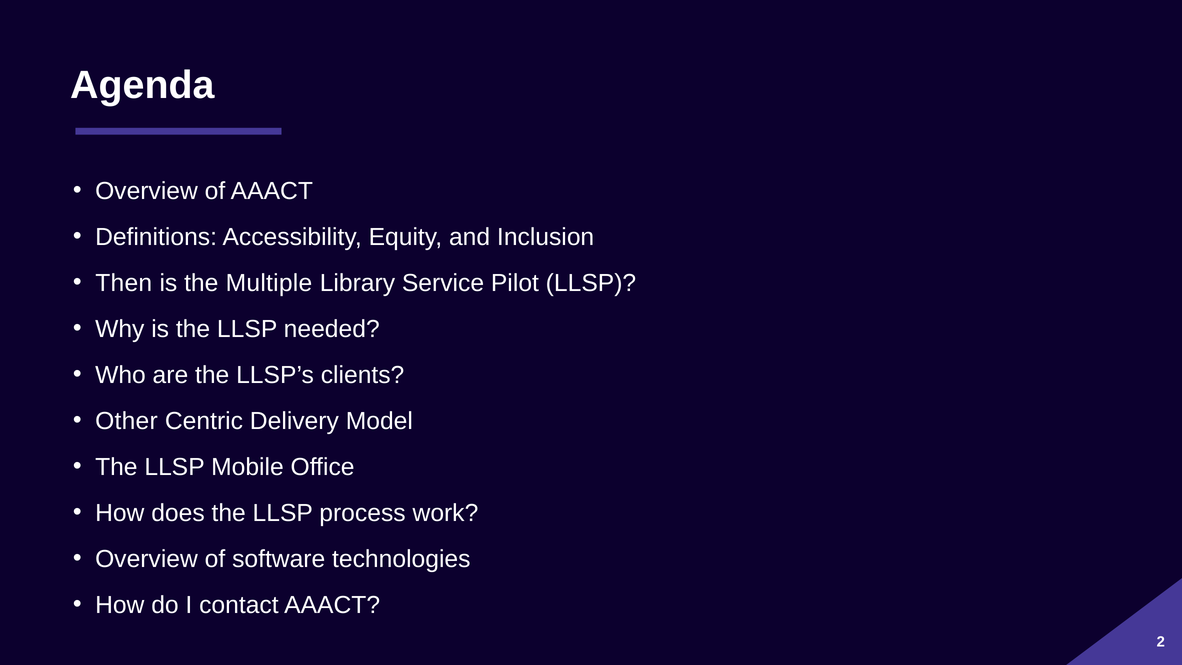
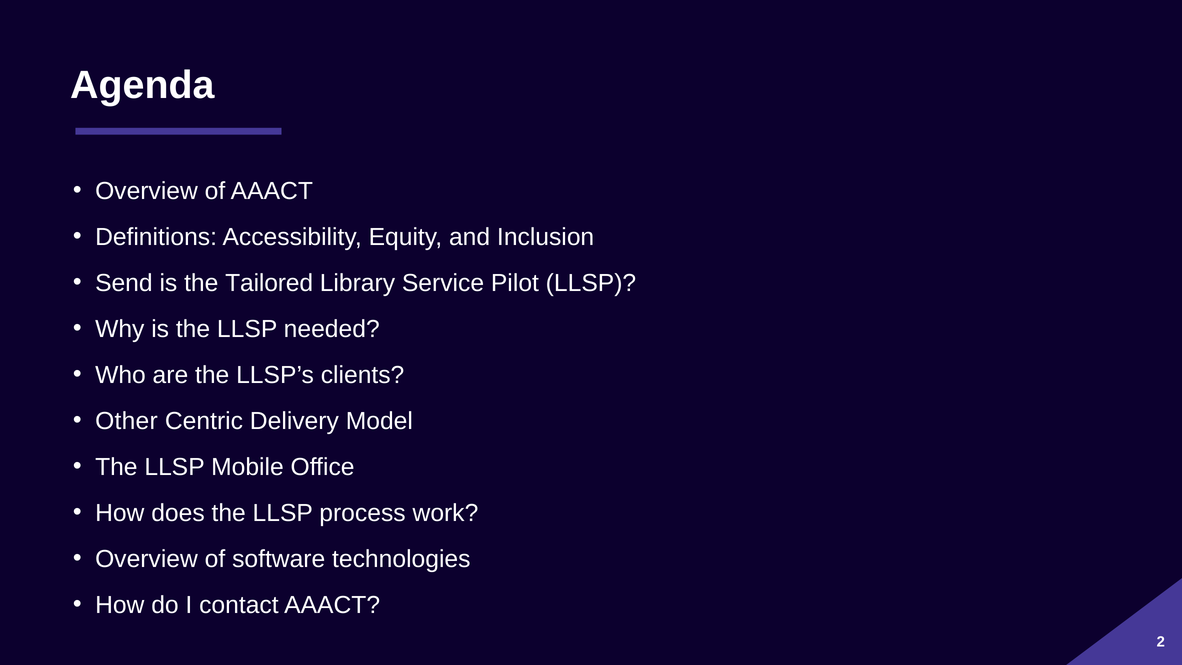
Then: Then -> Send (124, 283)
Multiple: Multiple -> Tailored (269, 283)
